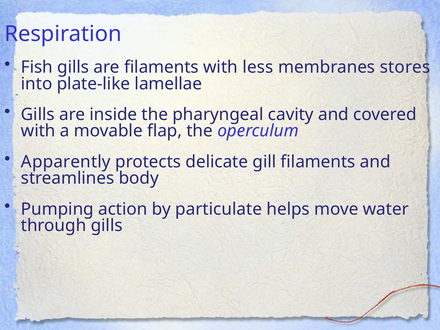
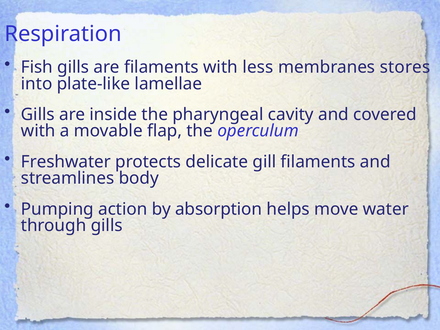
Apparently: Apparently -> Freshwater (66, 162)
particulate: particulate -> absorption (219, 209)
